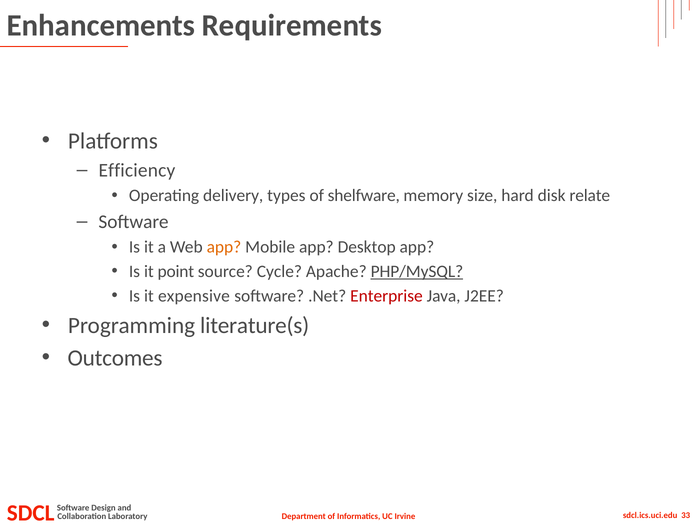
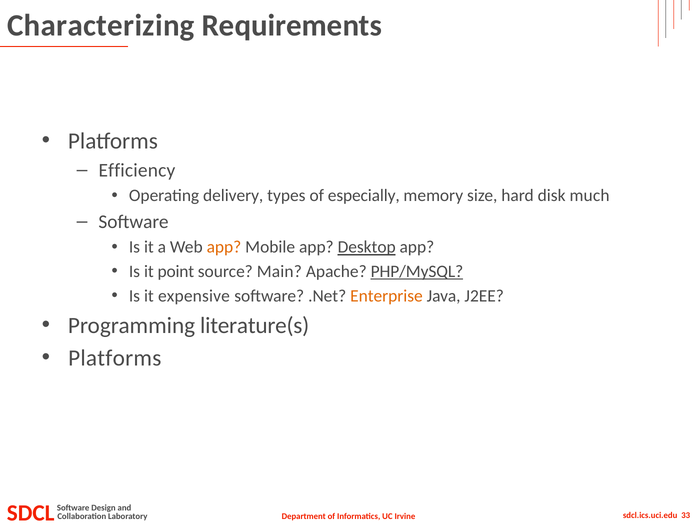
Enhancements: Enhancements -> Characterizing (101, 25)
shelfware: shelfware -> especially (364, 196)
relate: relate -> much (590, 196)
Desktop underline: none -> present (367, 247)
Cycle: Cycle -> Main (279, 272)
Enterprise colour: red -> orange (386, 296)
Outcomes: Outcomes -> Platforms (115, 358)
